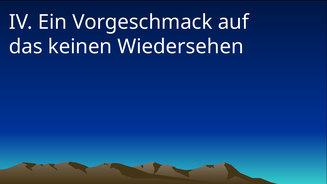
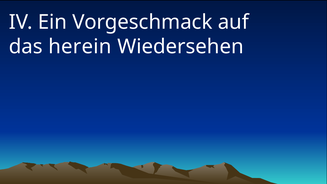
keinen: keinen -> herein (80, 47)
